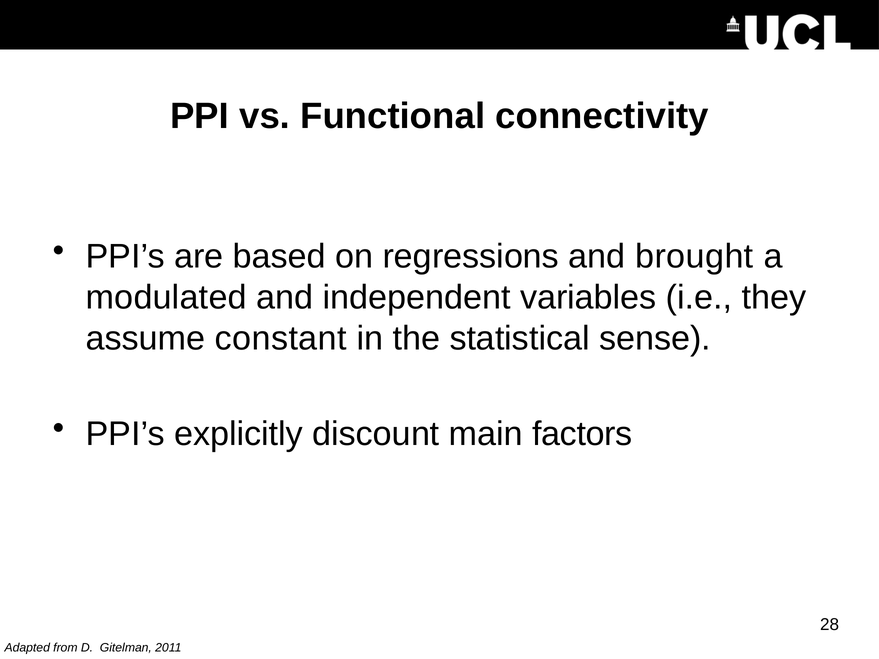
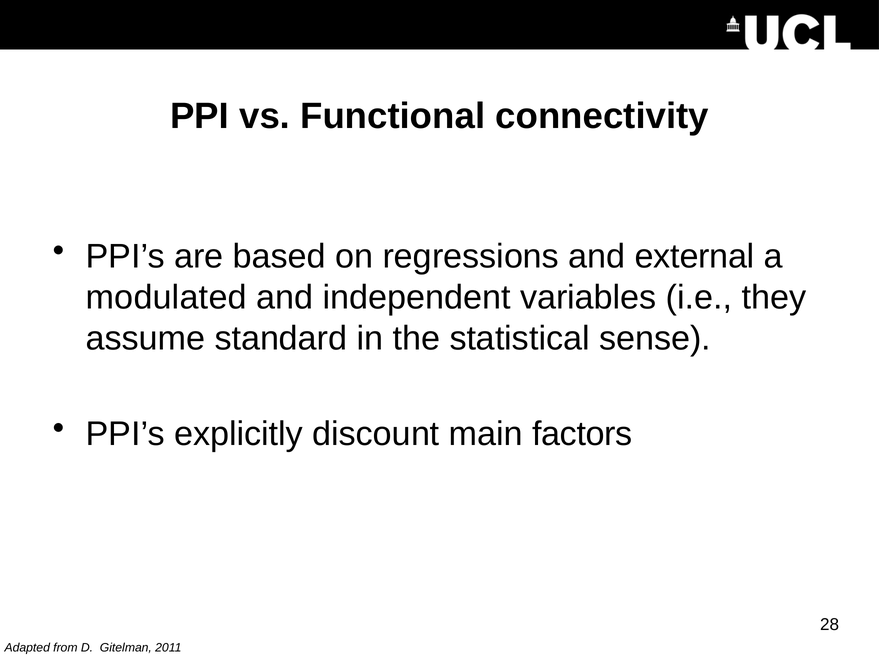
brought: brought -> external (695, 256)
constant: constant -> standard (281, 338)
